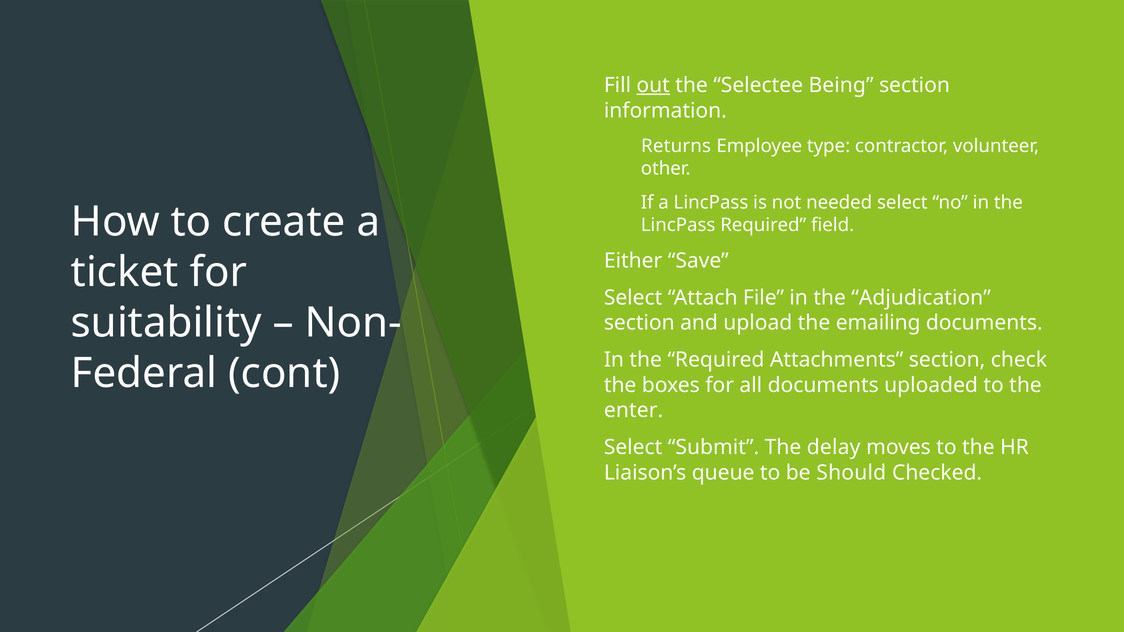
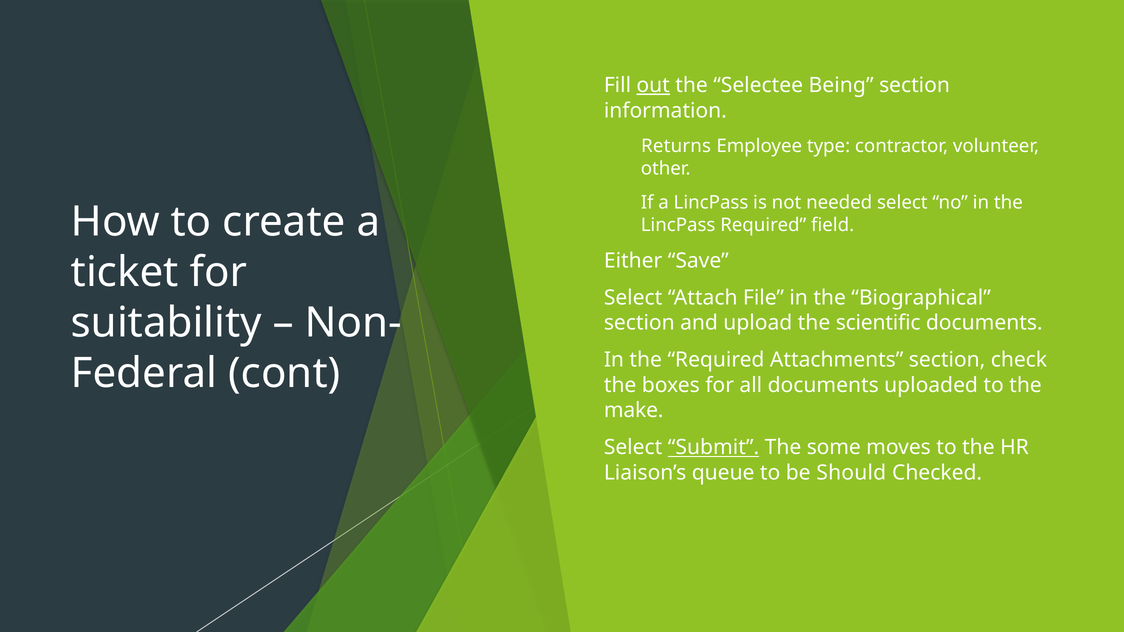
Adjudication: Adjudication -> Biographical (921, 298)
emailing: emailing -> scientific (878, 323)
enter: enter -> make (634, 411)
Submit underline: none -> present (713, 448)
delay: delay -> some (834, 448)
